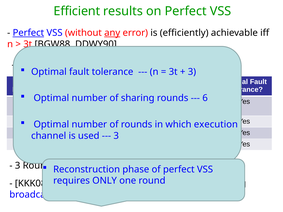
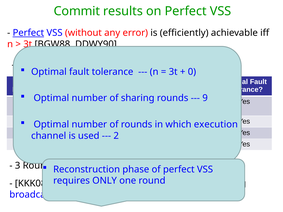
Efficient: Efficient -> Commit (77, 11)
any underline: present -> none (112, 33)
3: 3 -> 0 (192, 72)
6: 6 -> 9 (205, 98)
3: 3 -> 2 (116, 136)
